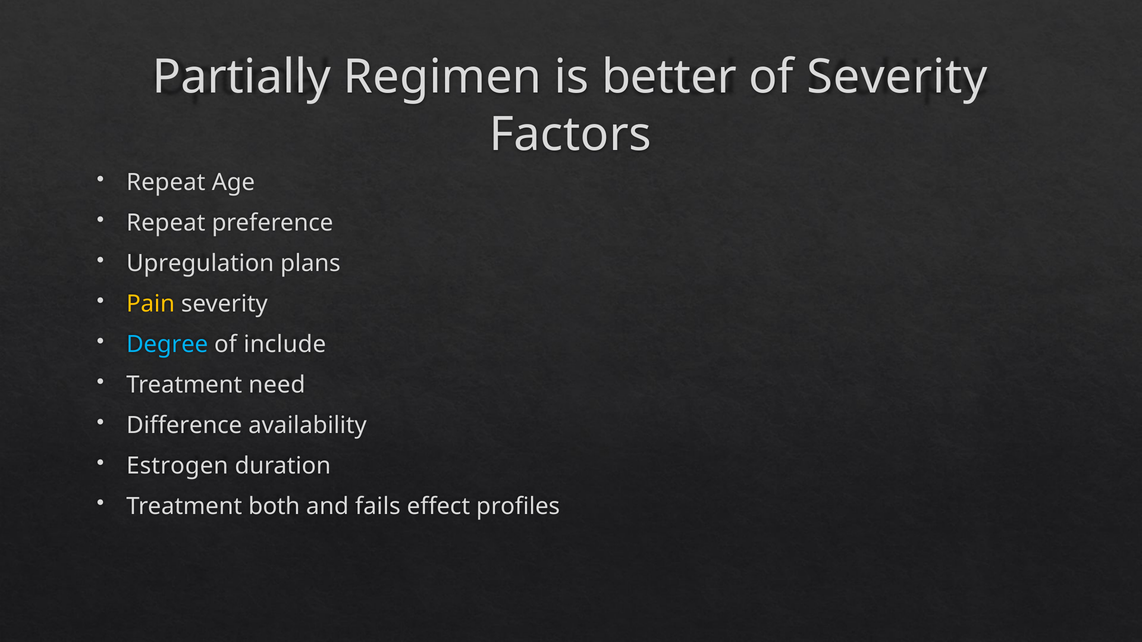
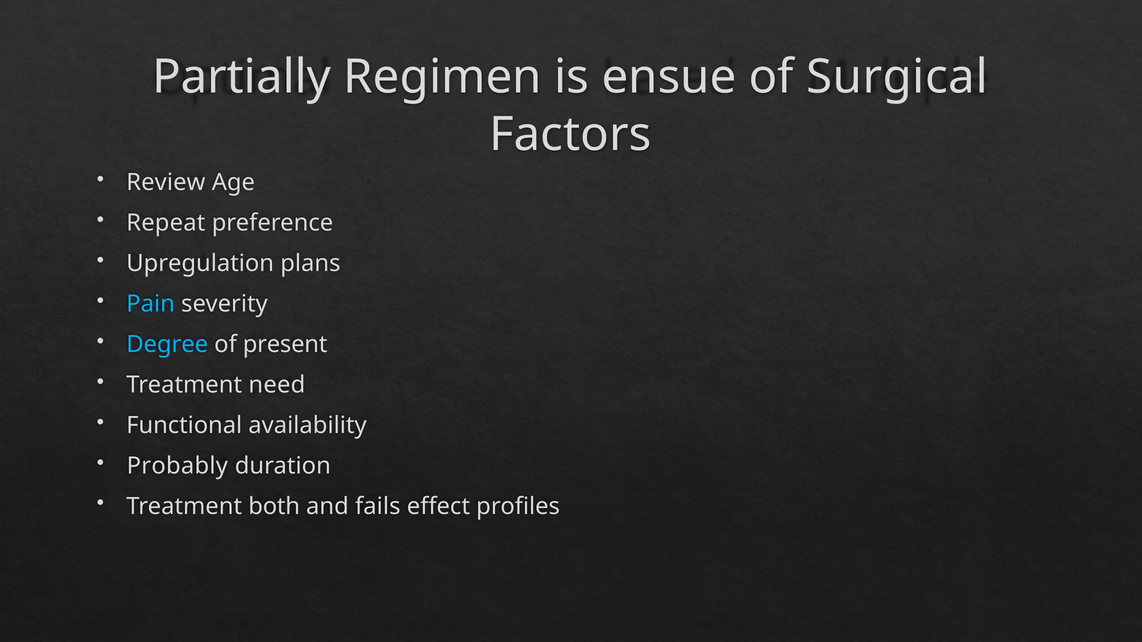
better: better -> ensue (669, 77)
of Severity: Severity -> Surgical (897, 77)
Repeat: Repeat -> Review (166, 183)
Pain colour: yellow -> light blue (151, 304)
include: include -> present (285, 345)
Difference: Difference -> Functional (184, 426)
Estrogen: Estrogen -> Probably (177, 466)
